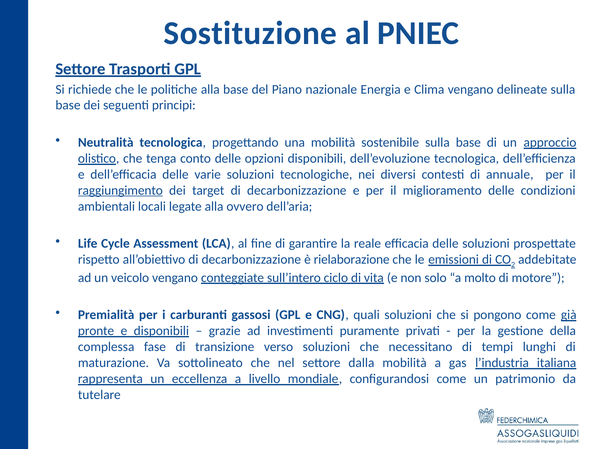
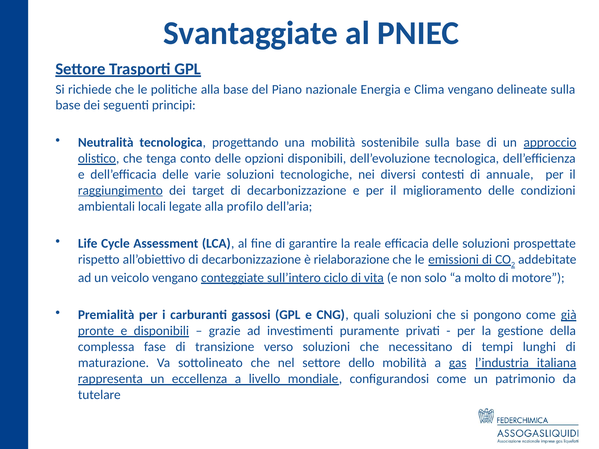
Sostituzione: Sostituzione -> Svantaggiate (251, 33)
ovvero: ovvero -> profilo (245, 206)
dalla: dalla -> dello (361, 363)
gas underline: none -> present (458, 363)
